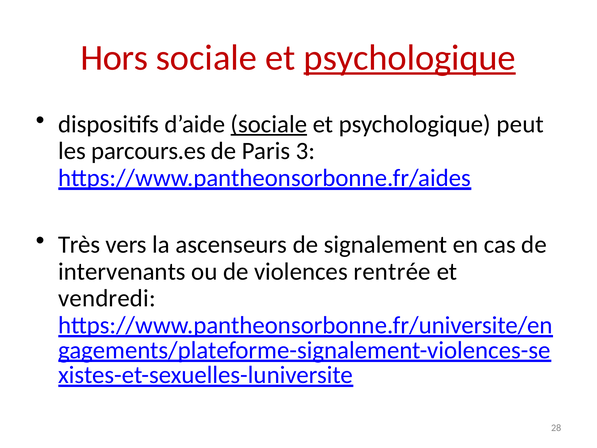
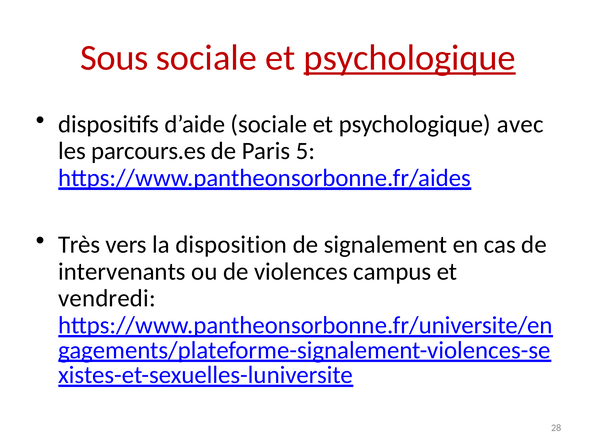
Hors: Hors -> Sous (114, 58)
sociale underline: present -> none (269, 124)
peut: peut -> avec (520, 124)
3: 3 -> 5 (305, 151)
ascenseurs: ascenseurs -> disposition (231, 245)
rentrée: rentrée -> campus (392, 271)
